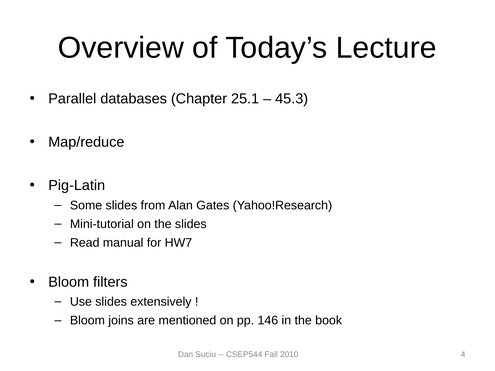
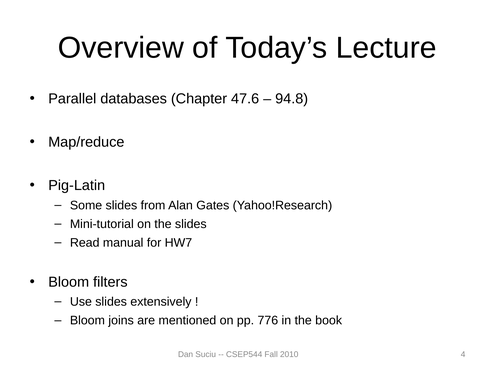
25.1: 25.1 -> 47.6 (245, 99)
45.3: 45.3 -> 94.8 (292, 99)
146: 146 -> 776 (268, 321)
